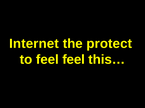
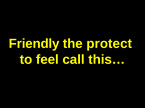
Internet: Internet -> Friendly (34, 44)
feel feel: feel -> call (74, 60)
